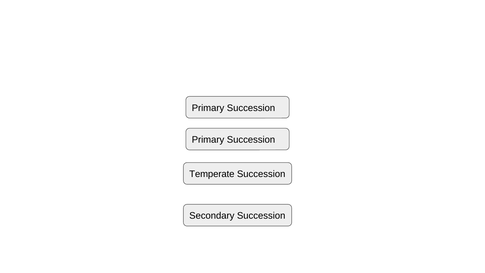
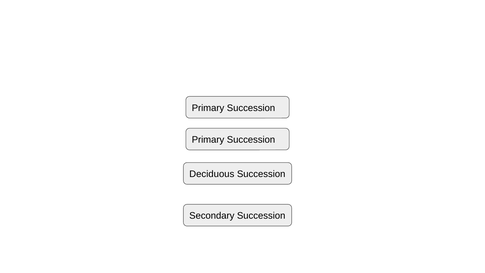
Temperate: Temperate -> Deciduous (212, 174)
